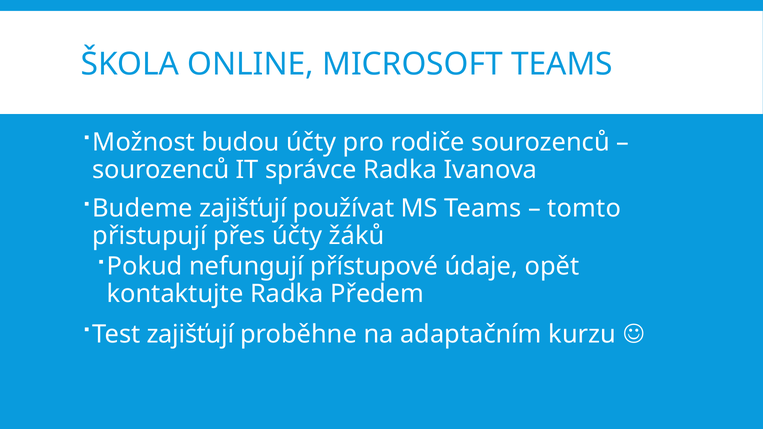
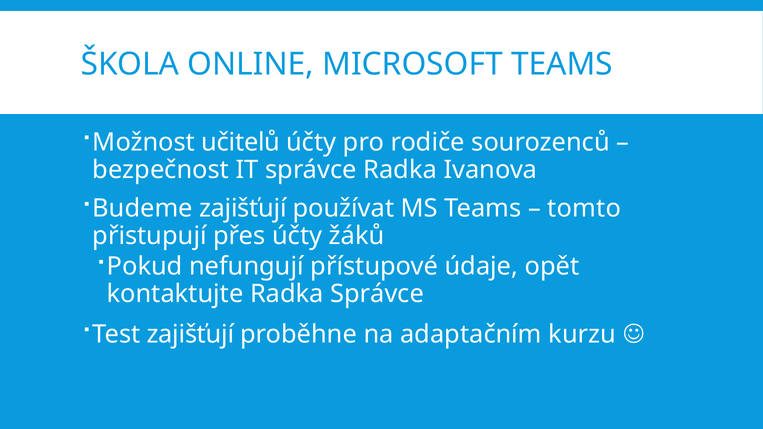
budou: budou -> učitelů (241, 142)
sourozenců: sourozenců -> bezpečnost (161, 170)
Radka Předem: Předem -> Správce (377, 294)
